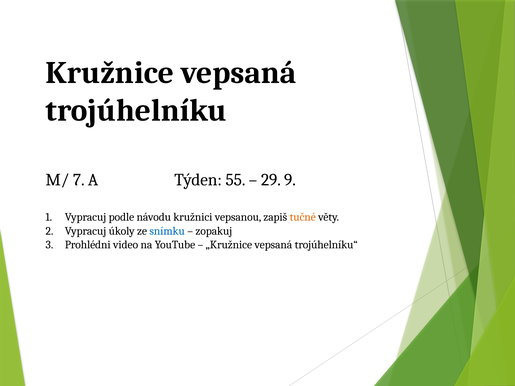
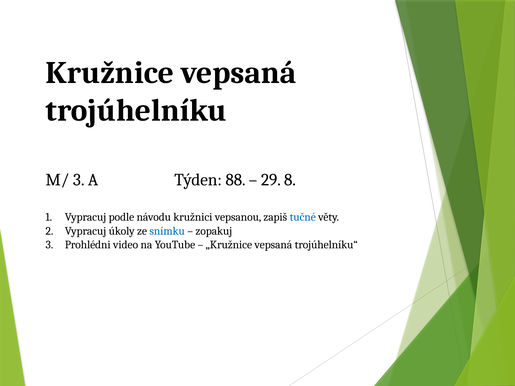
M/ 7: 7 -> 3 (79, 180)
55: 55 -> 88 (236, 180)
9: 9 -> 8 (290, 180)
tučné colour: orange -> blue (303, 217)
